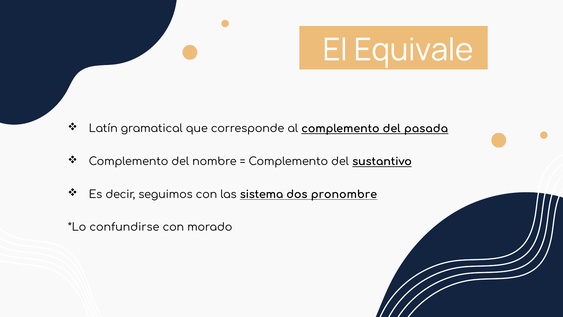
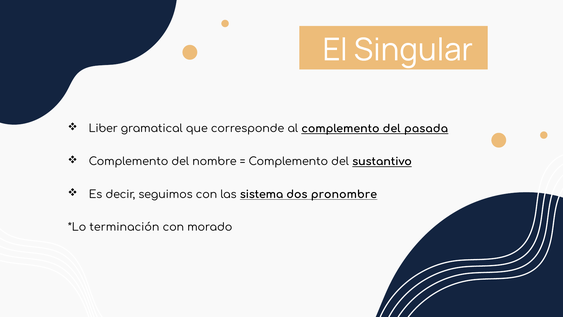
Equivale: Equivale -> Singular (413, 50)
Latín: Latín -> Liber (103, 129)
confundirse: confundirse -> terminación (124, 227)
